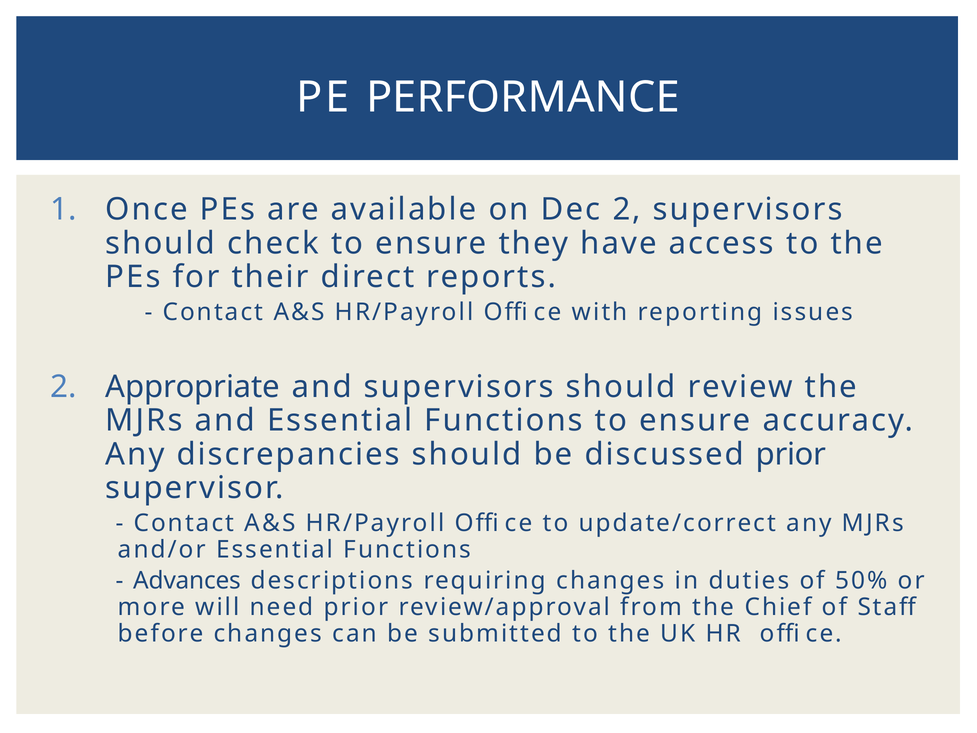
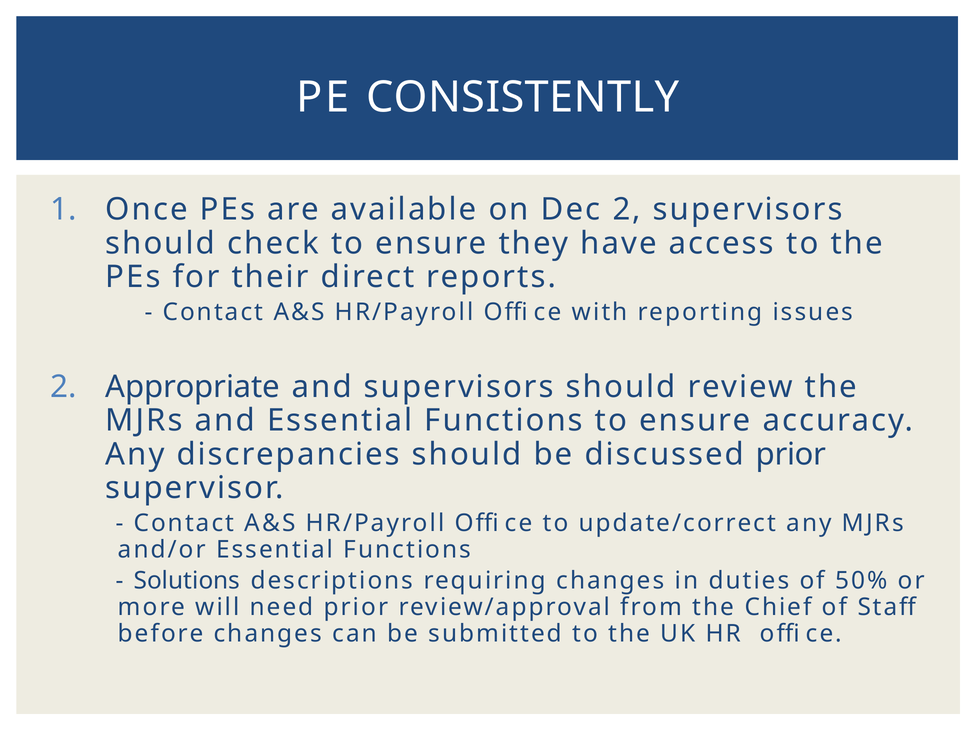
PERFORMANCE: PERFORMANCE -> CONSISTENTLY (523, 97)
Advances: Advances -> Solutions (187, 581)
